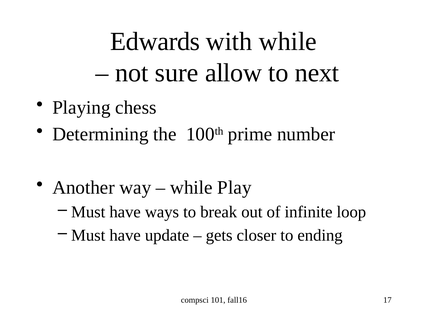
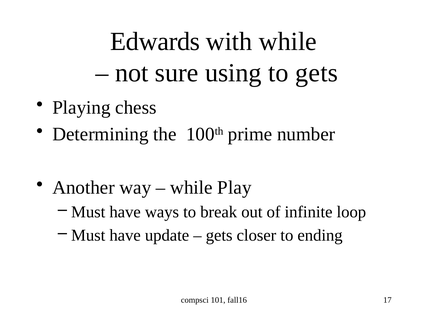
allow: allow -> using (233, 73)
to next: next -> gets (317, 73)
